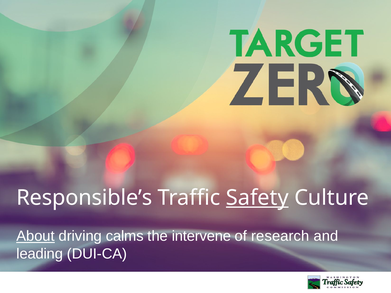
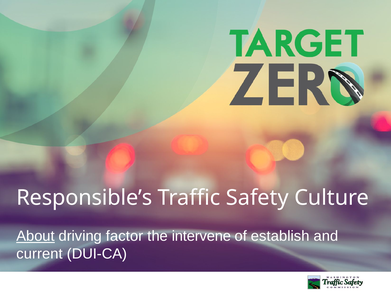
Safety underline: present -> none (257, 198)
calms: calms -> factor (125, 236)
research: research -> establish (280, 236)
leading: leading -> current (40, 254)
